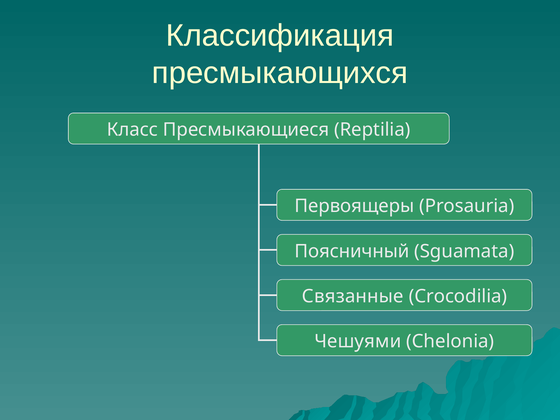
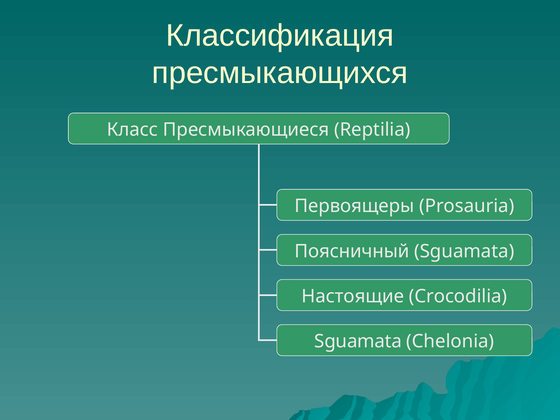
Связанные: Связанные -> Настоящие (353, 296)
Чешуями: Чешуями -> Sguamata (358, 341)
